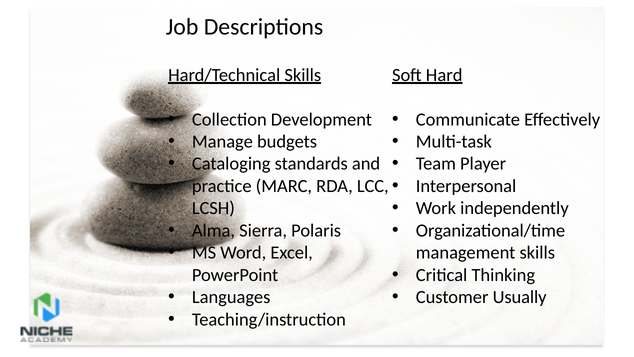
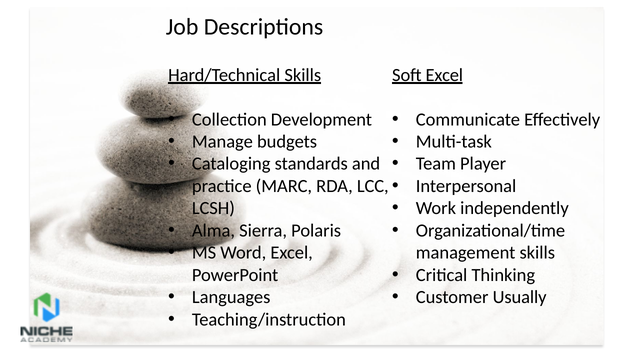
Soft Hard: Hard -> Excel (444, 75)
